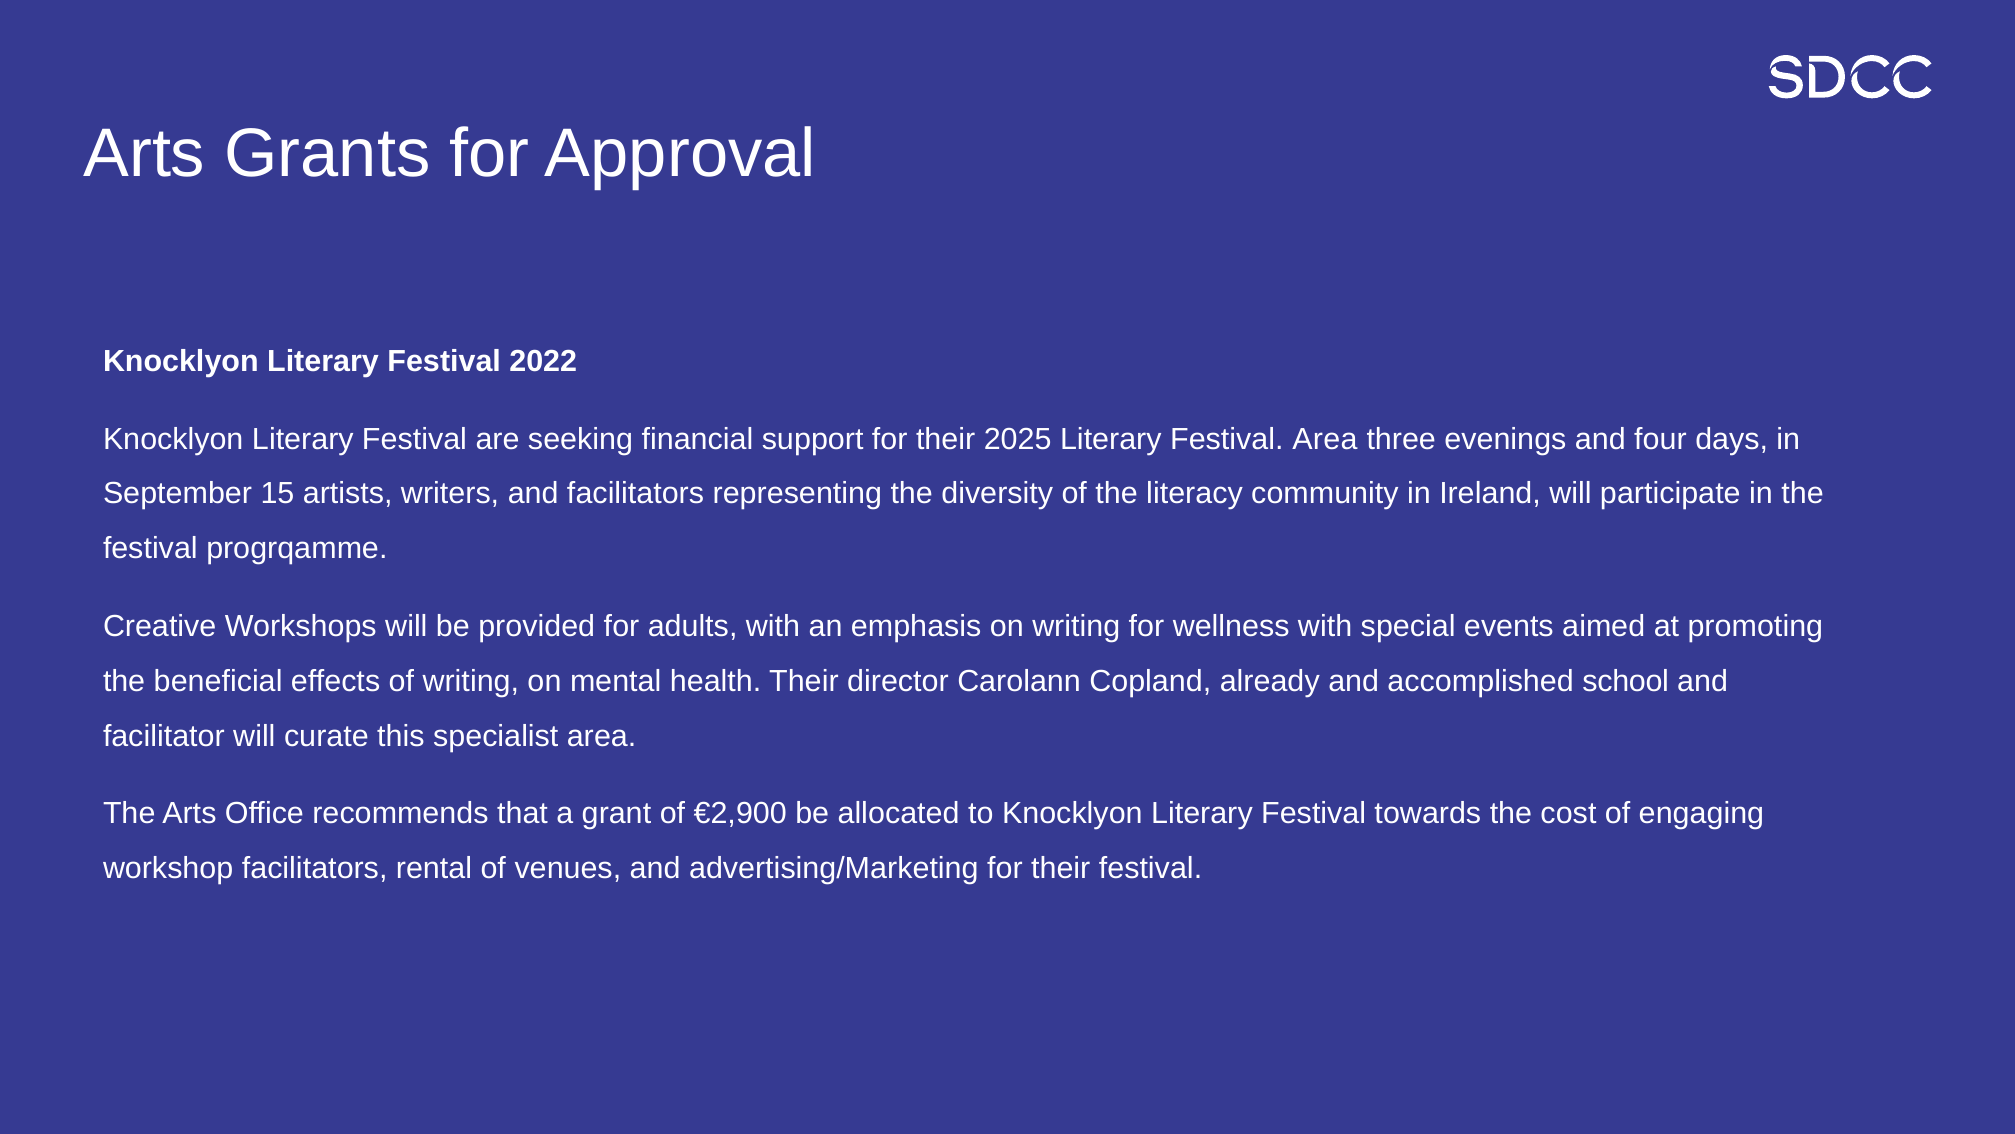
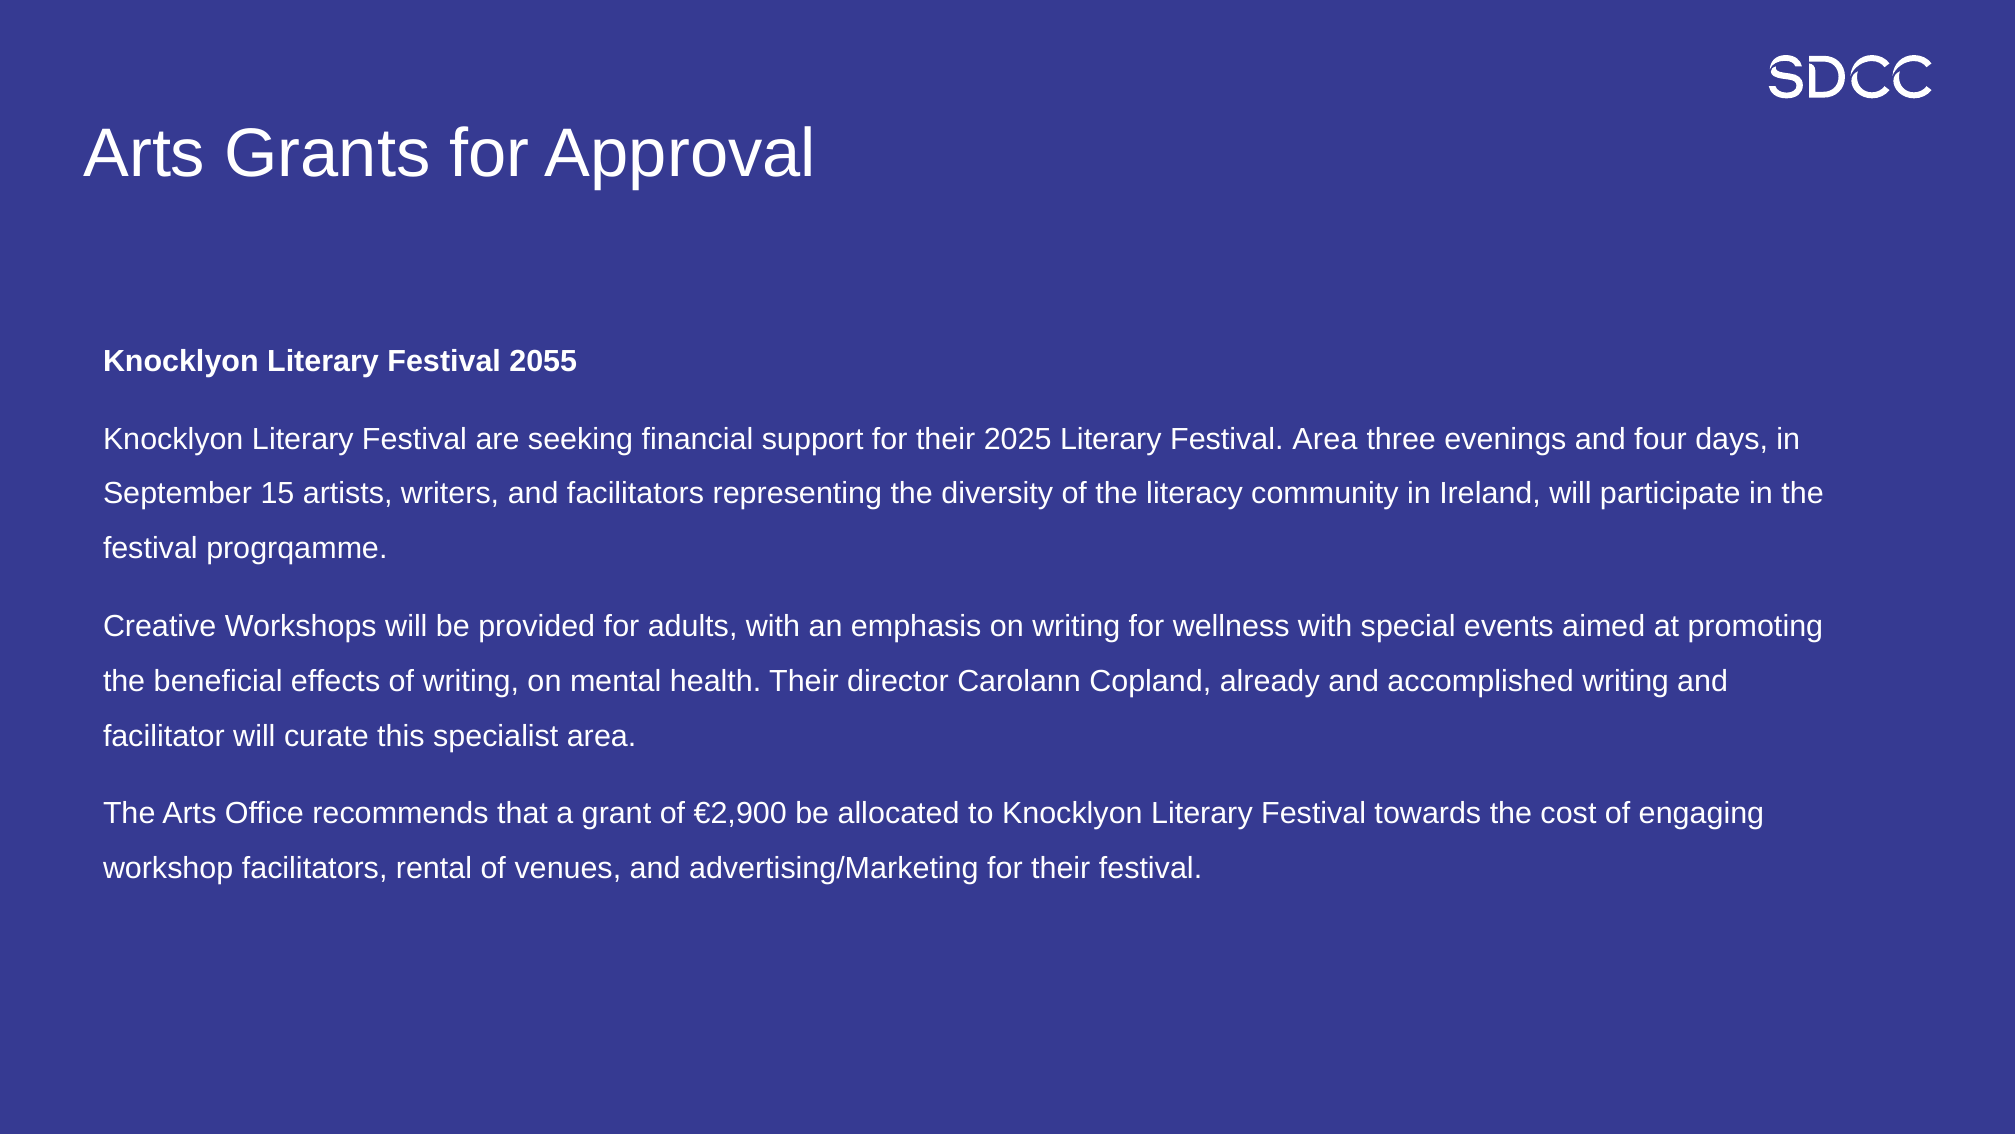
2022: 2022 -> 2055 (543, 361)
accomplished school: school -> writing (1626, 681)
